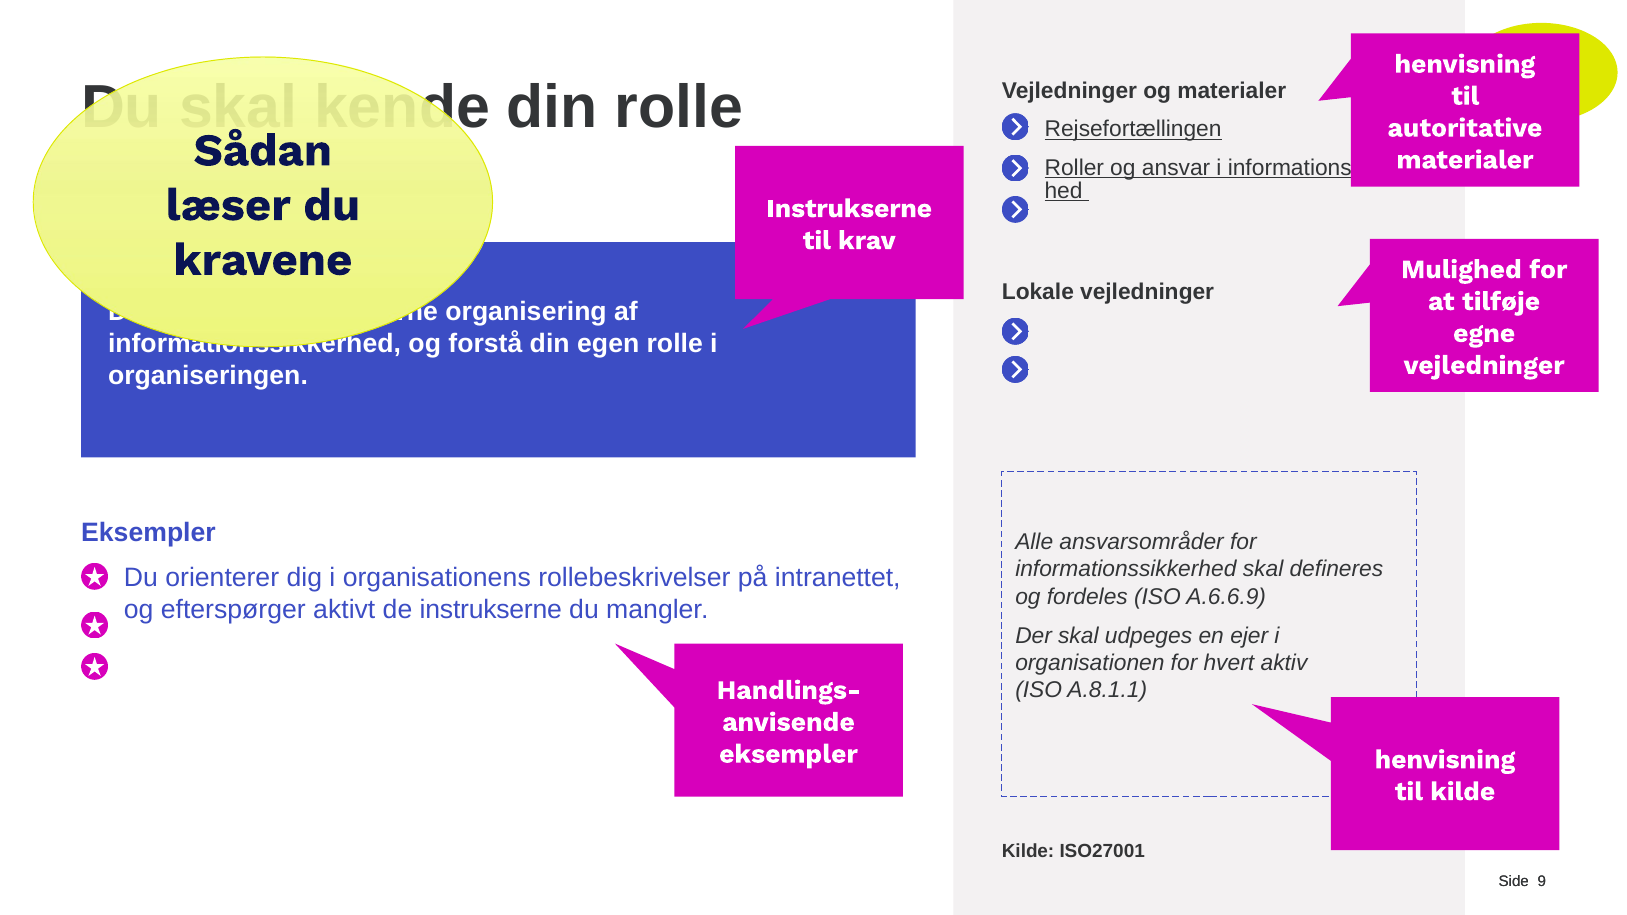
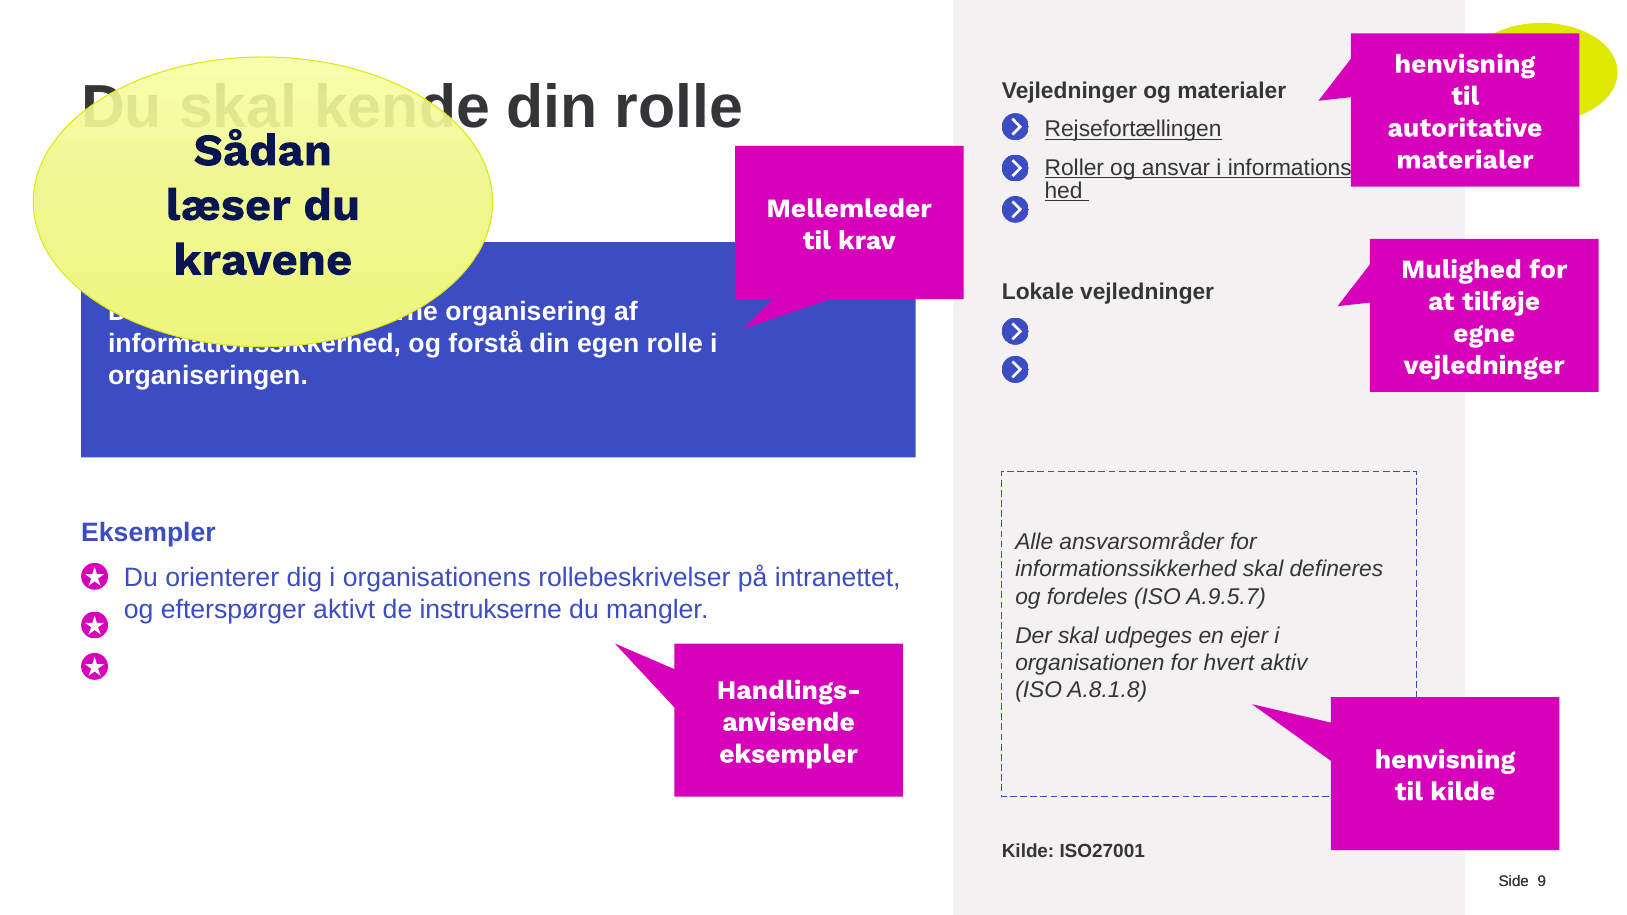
Instrukserne: Instrukserne -> Mellemleder (849, 208)
A.6.6.9: A.6.6.9 -> A.9.5.7 (1226, 597)
A.8.1.1: A.8.1.1 -> A.8.1.8 (1107, 690)
